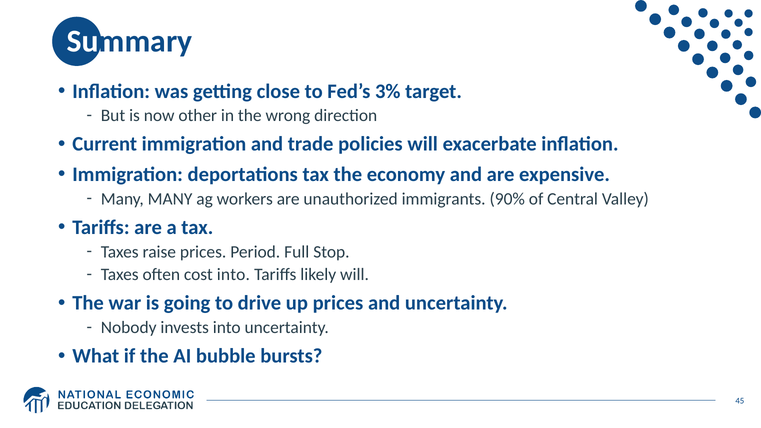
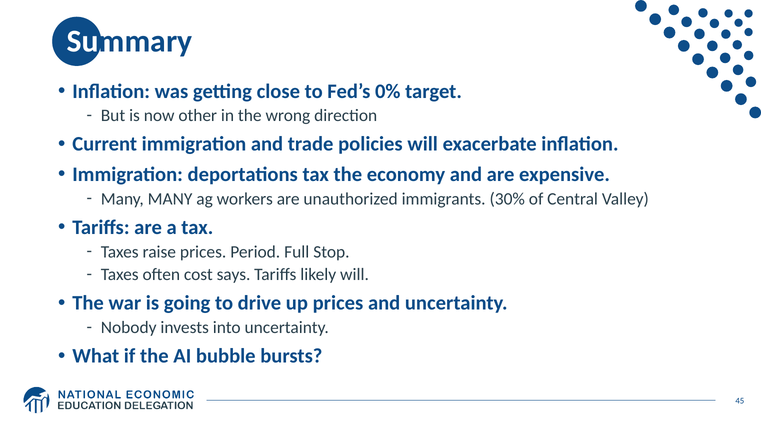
3%: 3% -> 0% (388, 91)
90%: 90% -> 30% (507, 199)
cost into: into -> says (234, 275)
